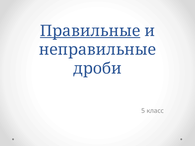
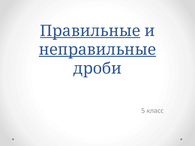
неправильные underline: none -> present (97, 50)
